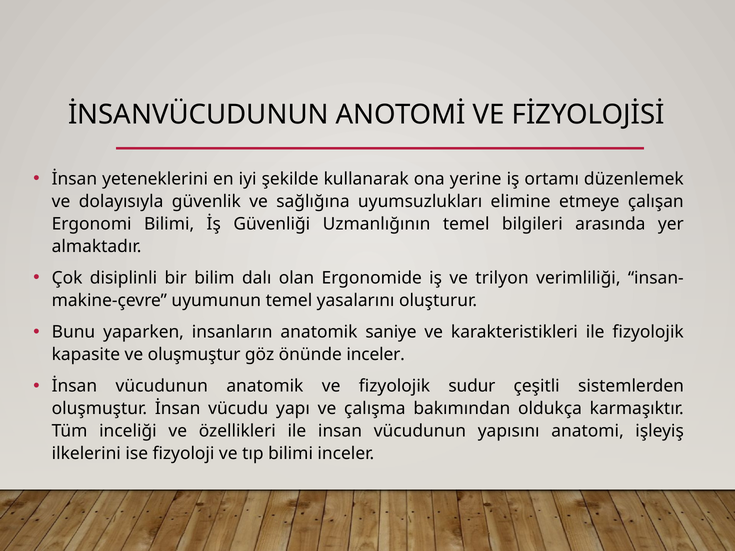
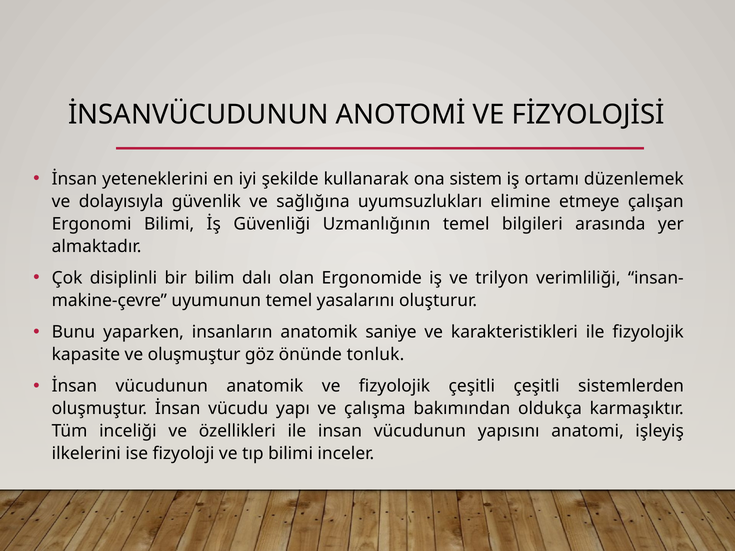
yerine: yerine -> sistem (476, 179)
önünde inceler: inceler -> tonluk (375, 355)
fizyolojik sudur: sudur -> çeşitli (472, 386)
